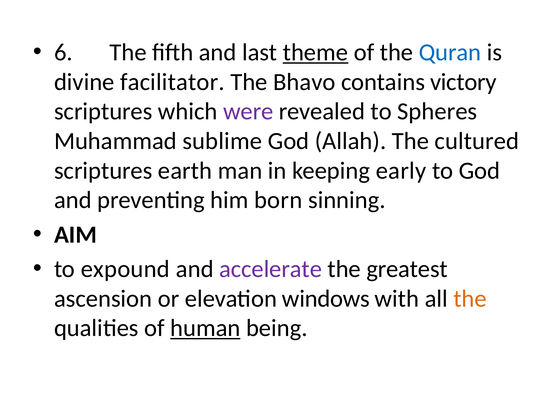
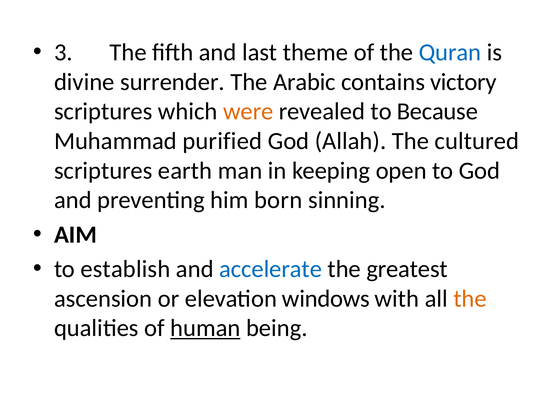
6: 6 -> 3 (63, 53)
theme underline: present -> none (315, 53)
facilitator: facilitator -> surrender (172, 82)
Bhavo: Bhavo -> Arabic (304, 82)
were colour: purple -> orange (248, 112)
Spheres: Spheres -> Because (437, 112)
sublime: sublime -> purified (222, 141)
early: early -> open (401, 171)
expound: expound -> establish (125, 269)
accelerate colour: purple -> blue (271, 269)
